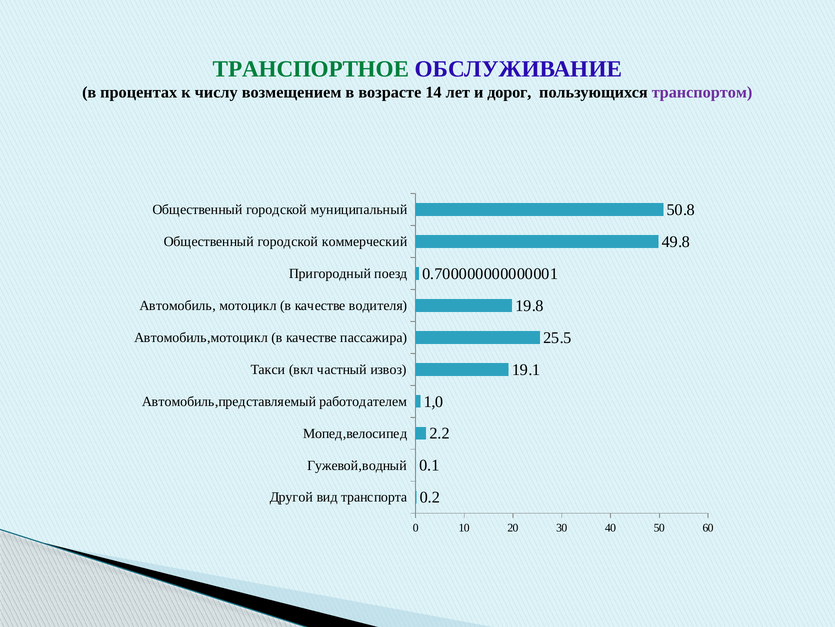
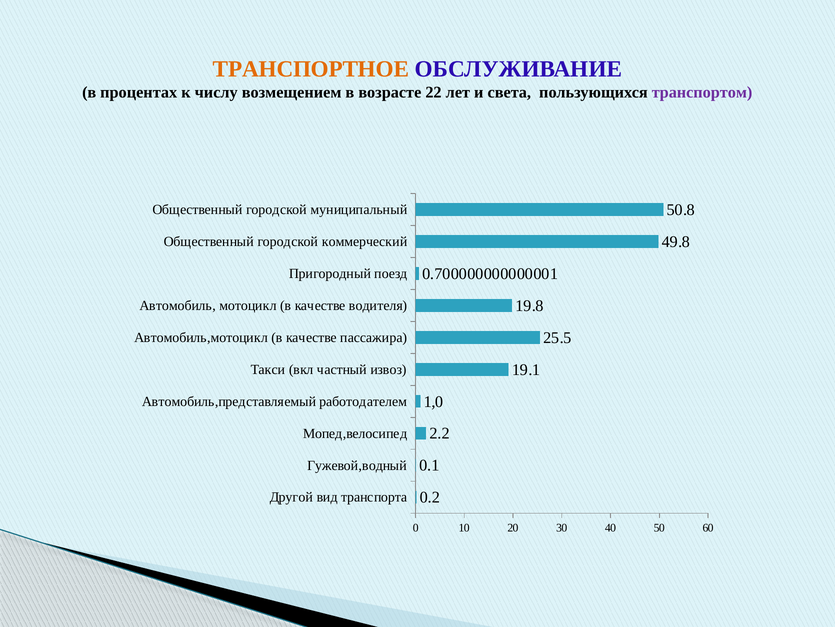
ТРАНСПОРТНОЕ colour: green -> orange (311, 69)
14: 14 -> 22 (434, 92)
дорог: дорог -> света (509, 92)
